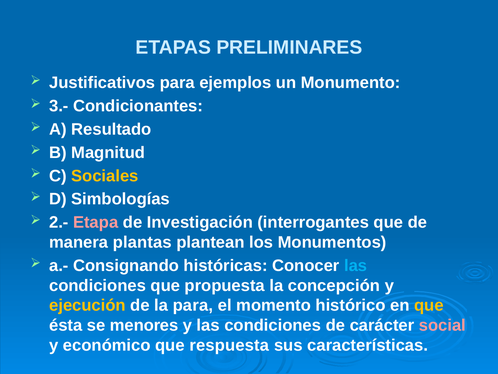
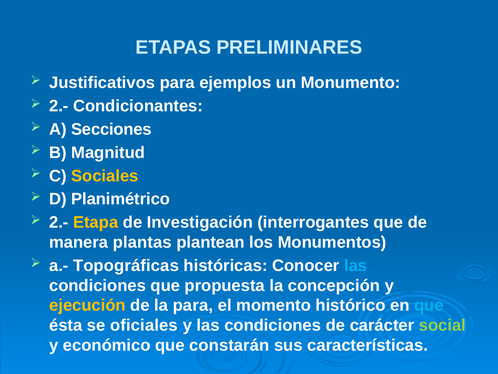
3.-: 3.- -> 2.- (59, 106)
Resultado: Resultado -> Secciones (111, 129)
Simbologías: Simbologías -> Planimétrico (121, 199)
Etapa colour: pink -> yellow (96, 222)
Consignando: Consignando -> Topográficas (126, 265)
que colour: yellow -> light blue (429, 305)
menores: menores -> oficiales (144, 325)
social colour: pink -> light green (442, 325)
respuesta: respuesta -> constarán (229, 345)
